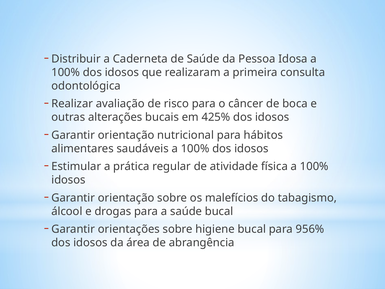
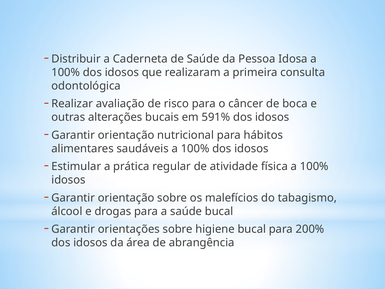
425%: 425% -> 591% (216, 117)
956%: 956% -> 200% (310, 229)
